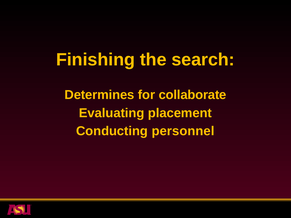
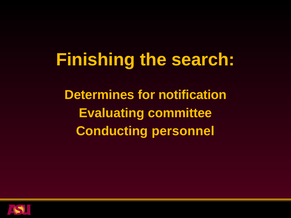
collaborate: collaborate -> notification (193, 95)
placement: placement -> committee (180, 113)
